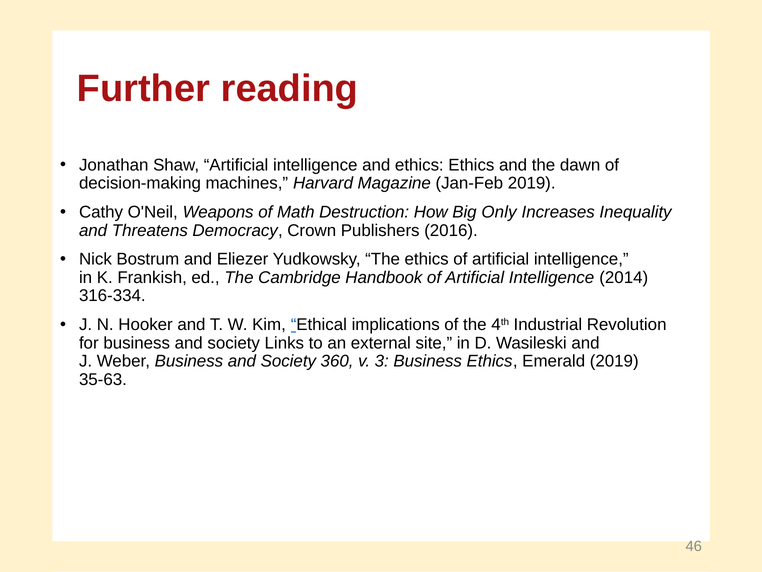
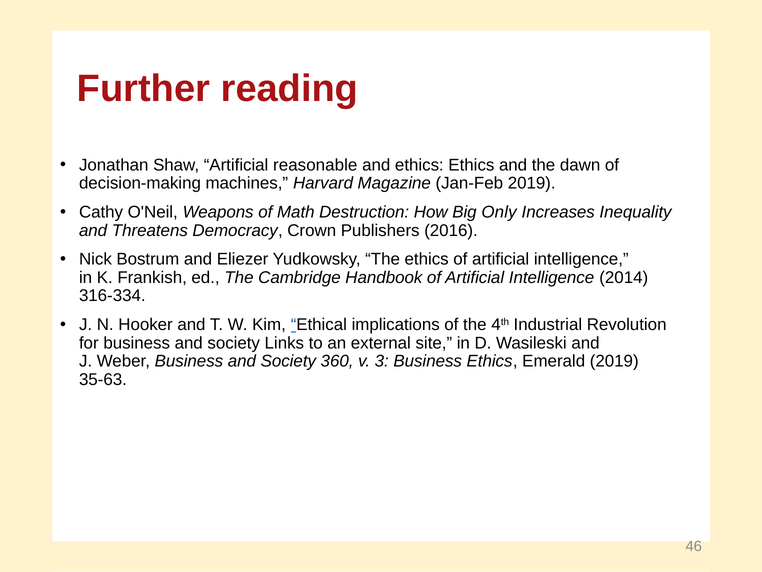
Shaw Artificial intelligence: intelligence -> reasonable (315, 165)
